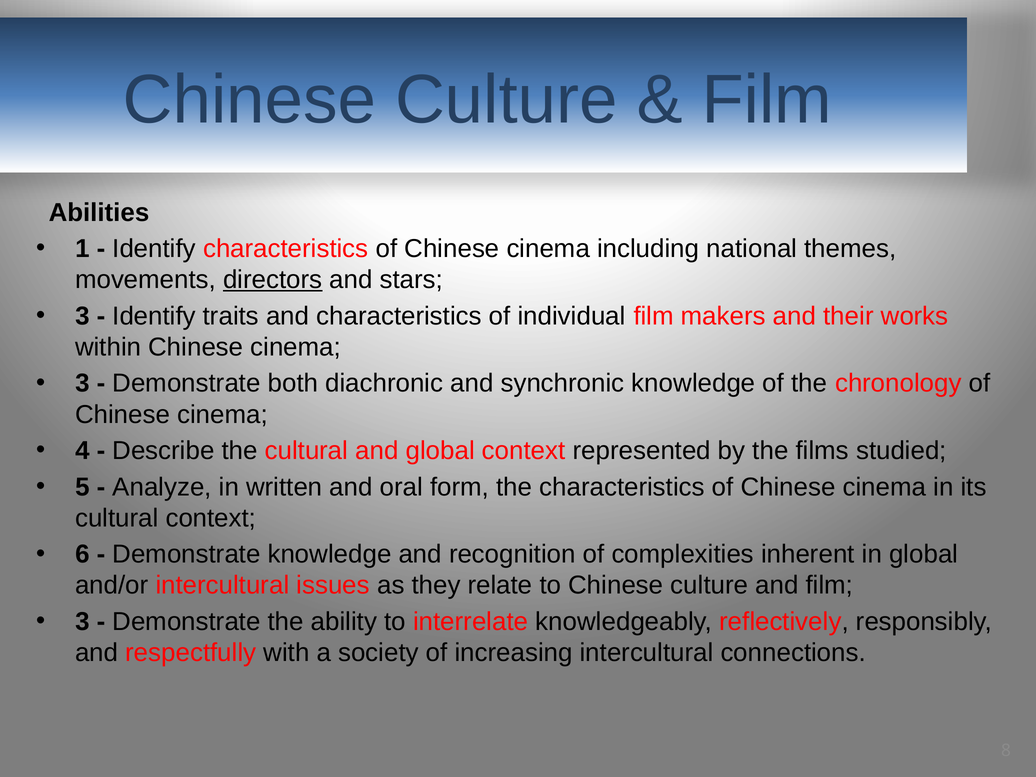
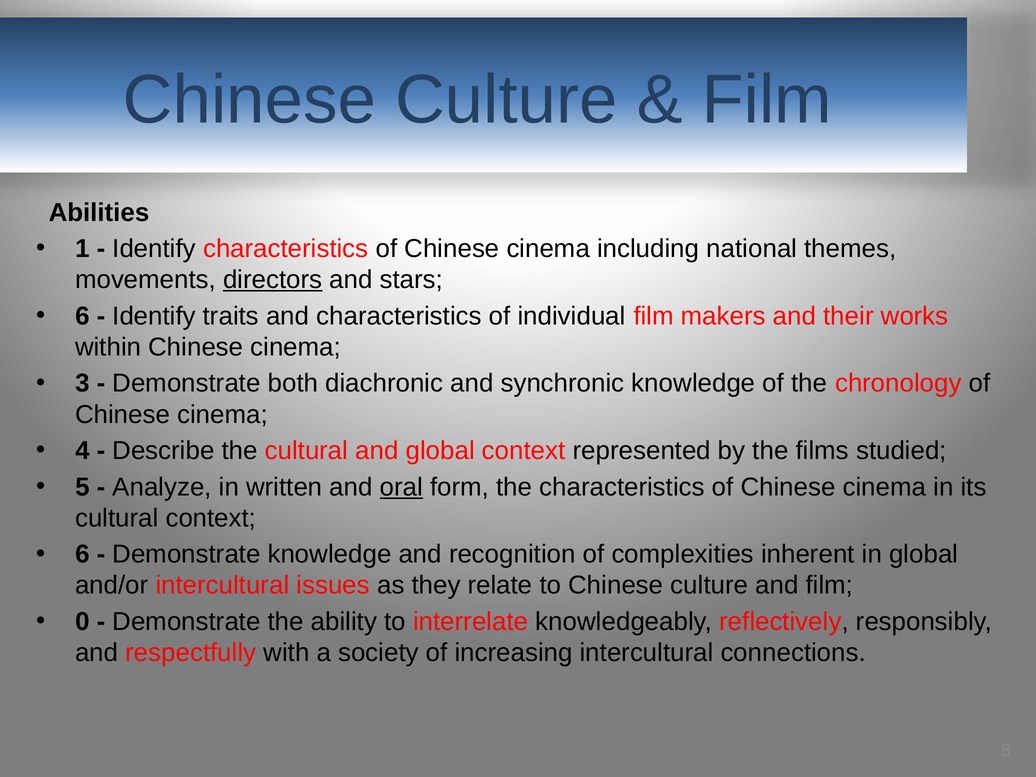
3: 3 -> 6 (82, 316)
oral underline: none -> present (401, 487)
3: 3 -> 0 (82, 622)
